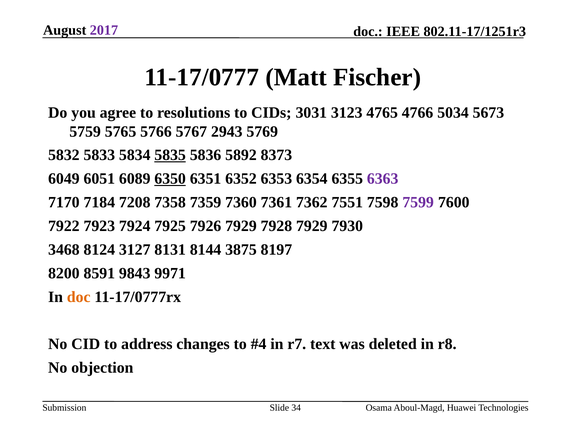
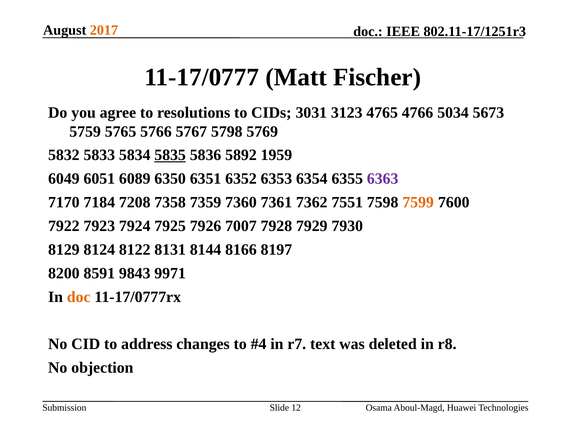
2017 colour: purple -> orange (104, 30)
2943: 2943 -> 5798 (227, 131)
8373: 8373 -> 1959 (276, 155)
6350 underline: present -> none (170, 179)
7599 colour: purple -> orange (418, 202)
7926 7929: 7929 -> 7007 (241, 226)
3468: 3468 -> 8129 (64, 249)
3127: 3127 -> 8122 (135, 249)
3875: 3875 -> 8166 (241, 249)
34: 34 -> 12 (296, 407)
